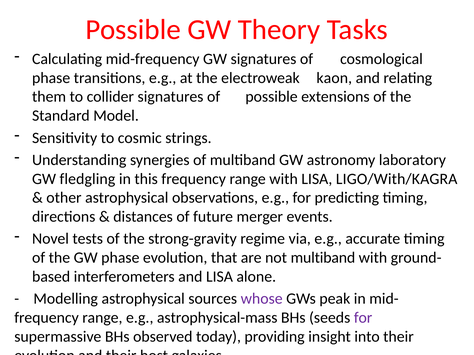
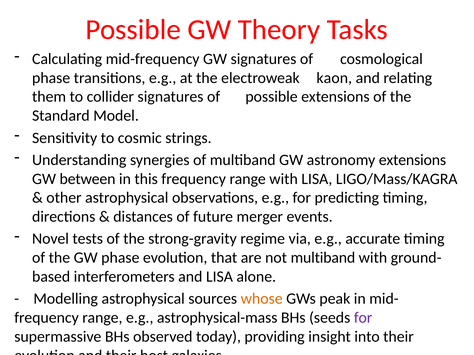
astronomy laboratory: laboratory -> extensions (412, 160)
fledgling: fledgling -> between (88, 179)
LIGO/With/KAGRA: LIGO/With/KAGRA -> LIGO/Mass/KAGRA (397, 179)
whose colour: purple -> orange (262, 299)
